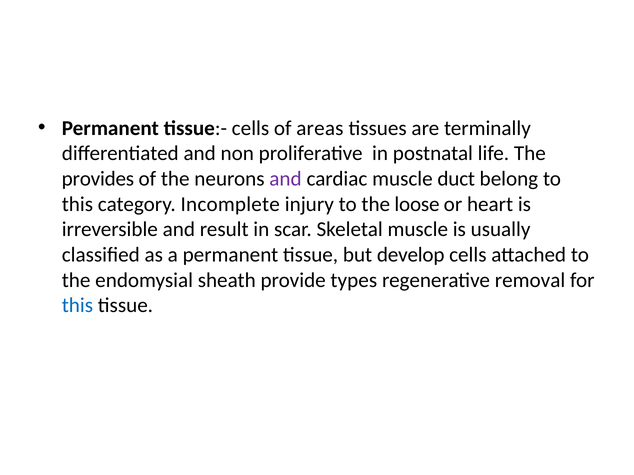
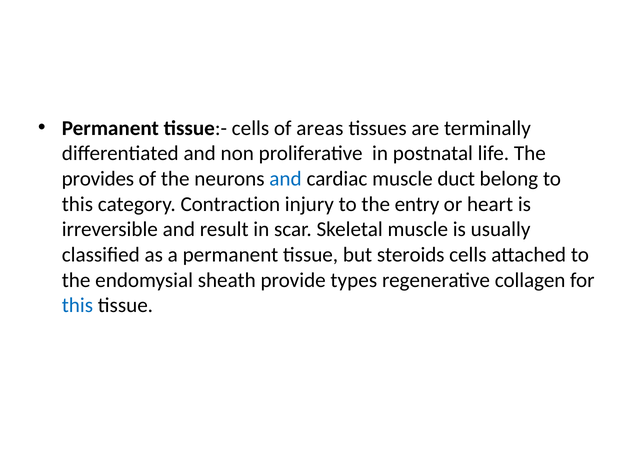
and colour: purple -> blue (286, 179)
Incomplete: Incomplete -> Contraction (230, 204)
loose: loose -> entry (417, 204)
develop: develop -> steroids (411, 255)
removal: removal -> collagen (530, 280)
